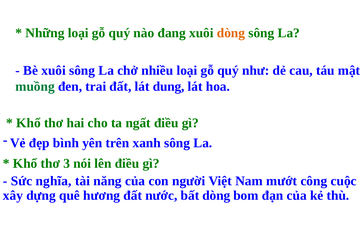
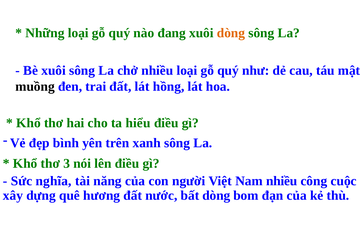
muồng colour: green -> black (35, 86)
dung: dung -> hồng (169, 86)
ngất: ngất -> hiểu (138, 123)
Nam mướt: mướt -> nhiều (282, 181)
